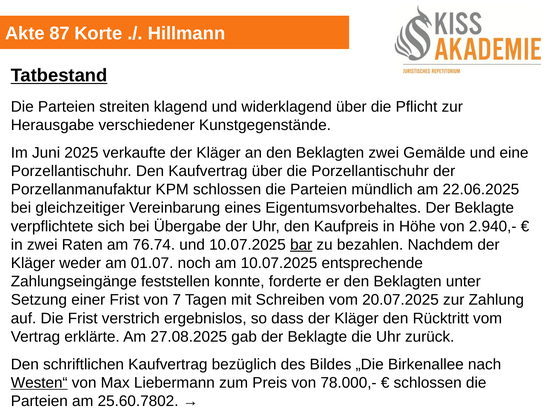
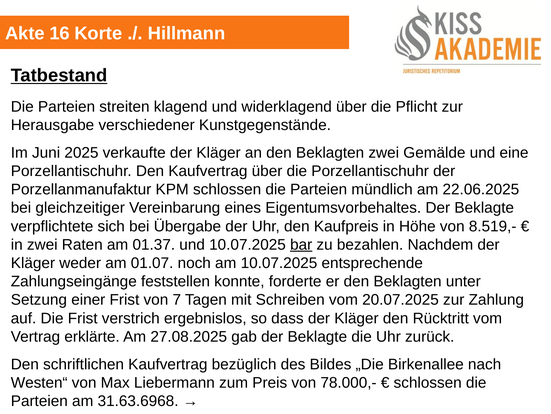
87: 87 -> 16 (60, 34)
2.940,-: 2.940,- -> 8.519,- (493, 226)
76.74: 76.74 -> 01.37 (154, 244)
Westen“ underline: present -> none (39, 382)
25.60.7802: 25.60.7802 -> 31.63.6968 (138, 400)
